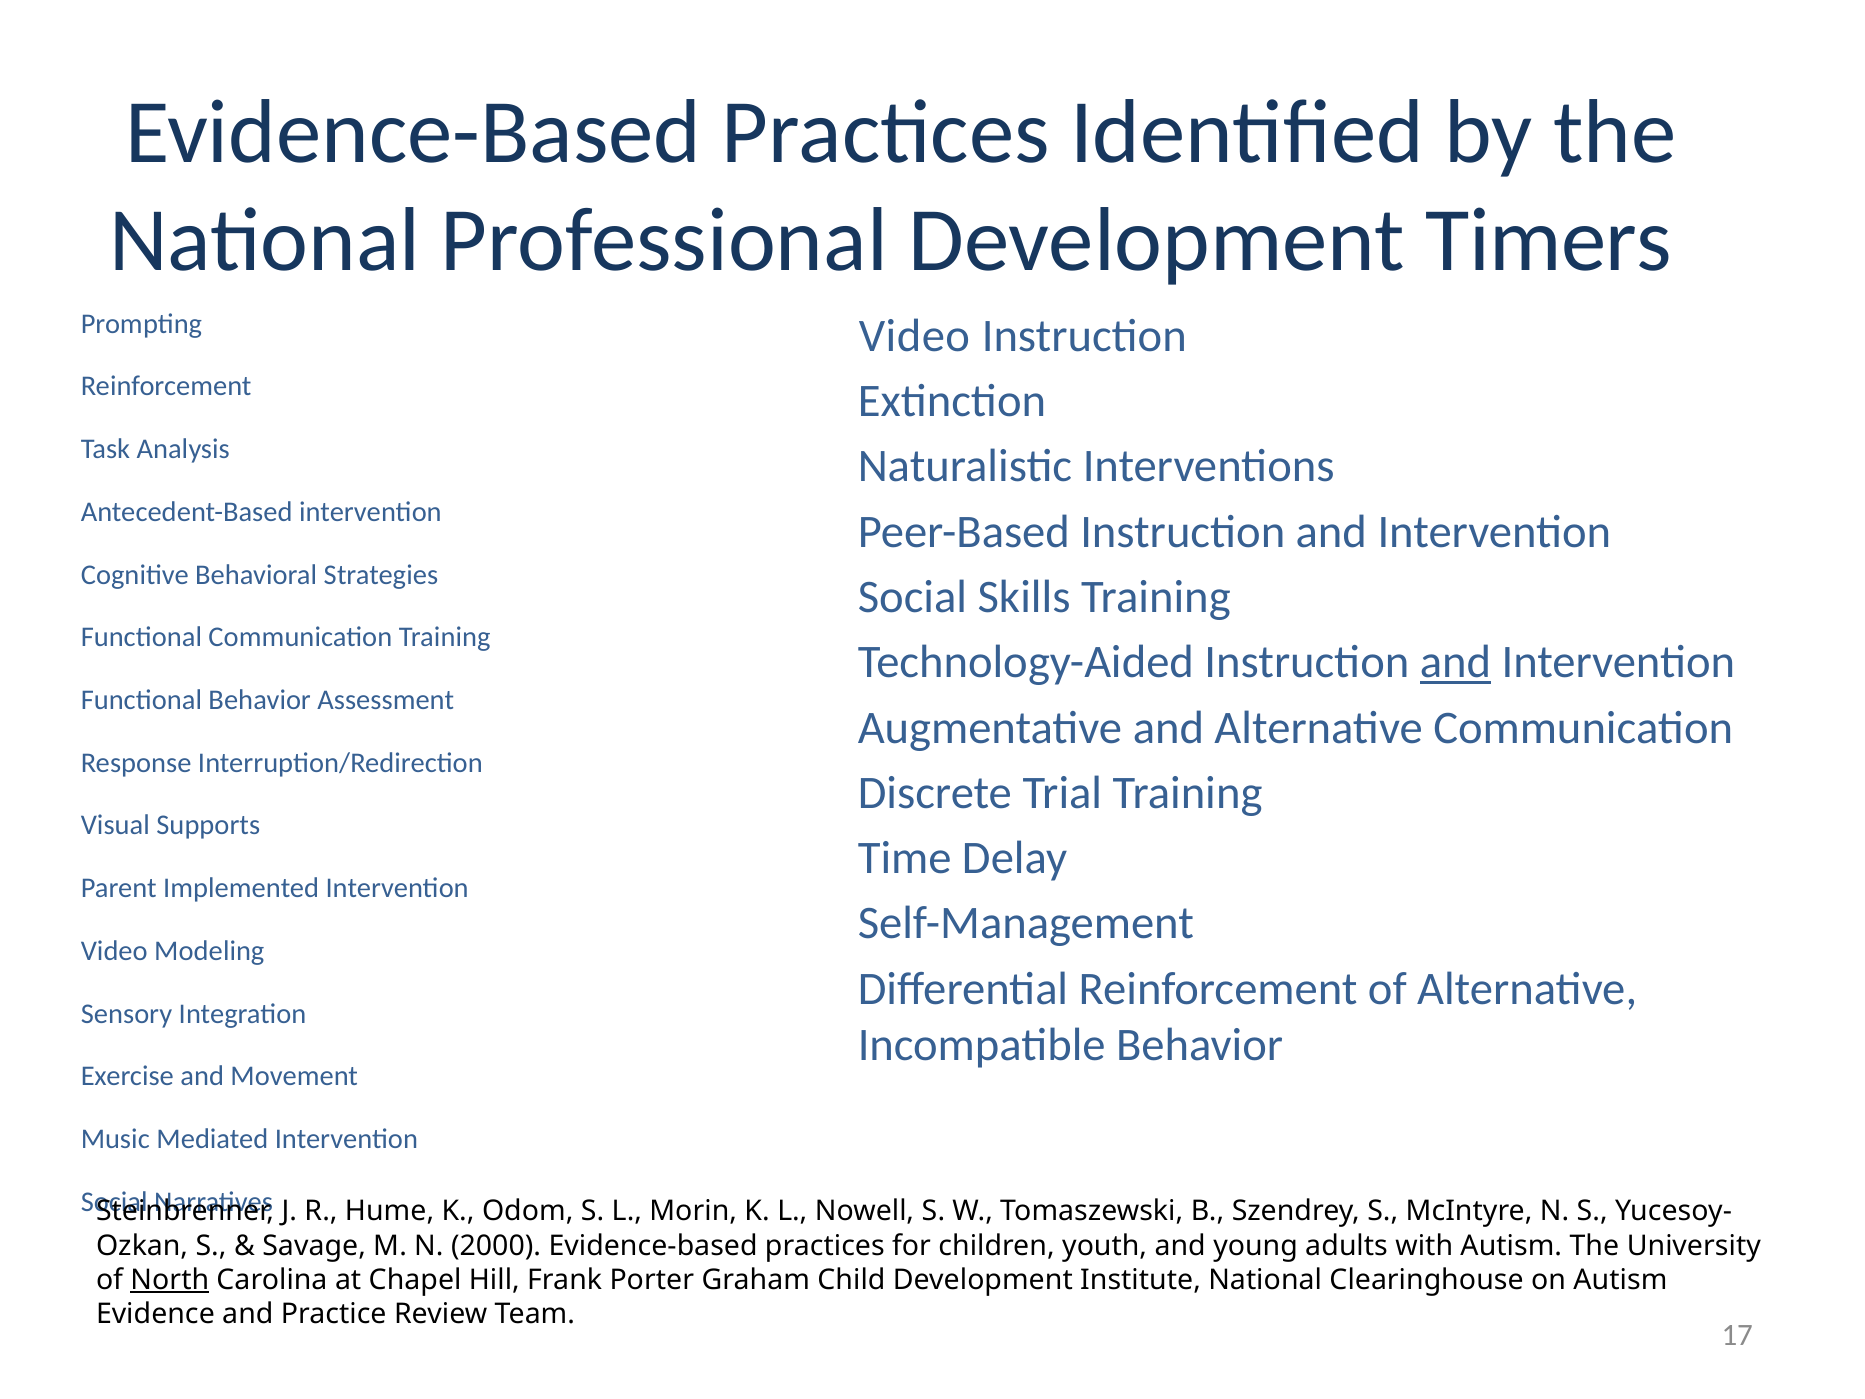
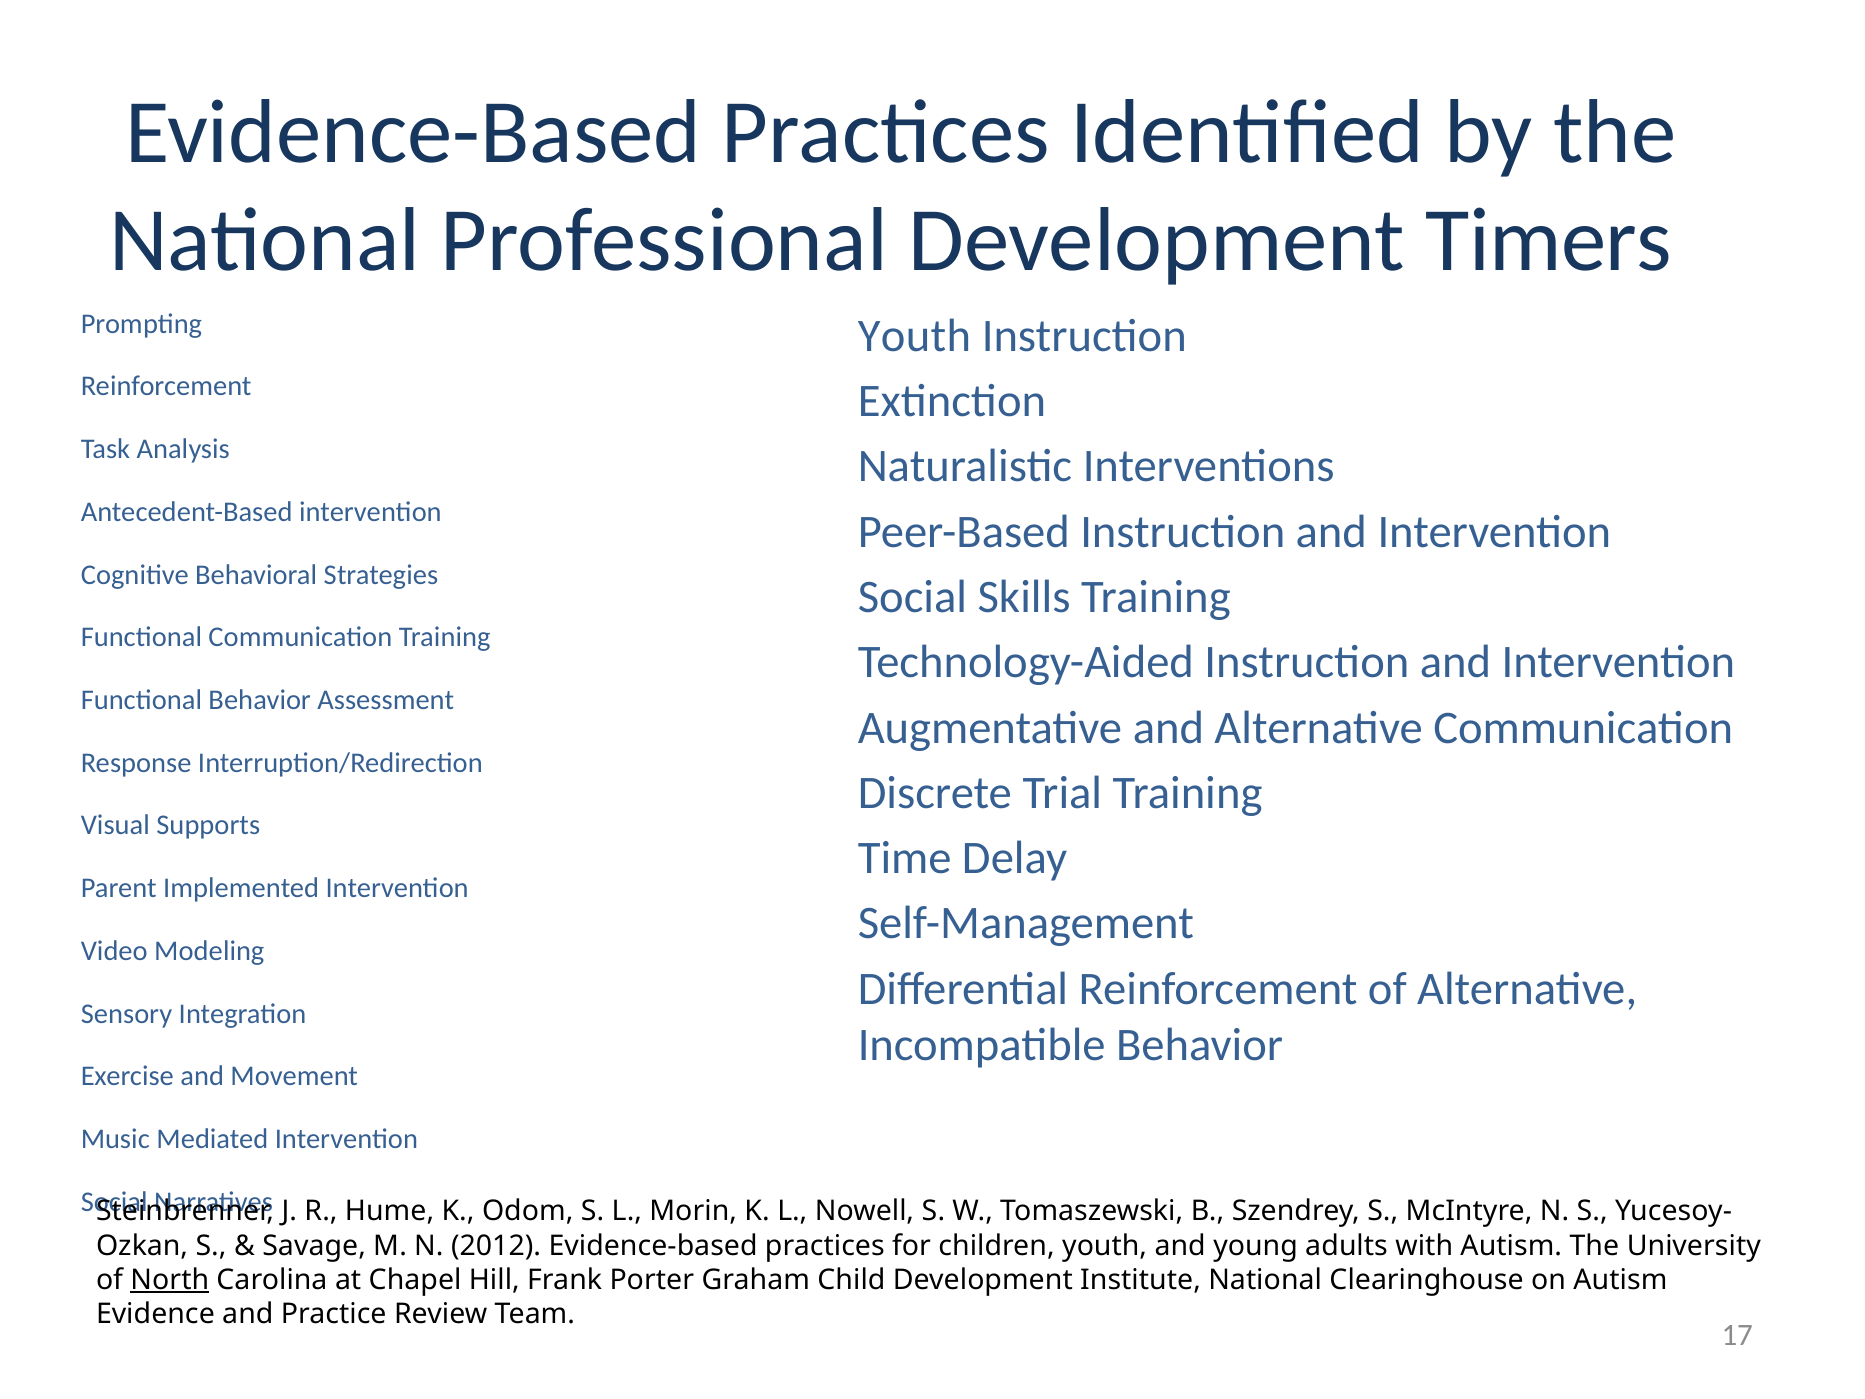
Video: Video -> Youth (914, 336)
and underline: present -> none (1455, 662)
2000: 2000 -> 2012 (496, 1245)
